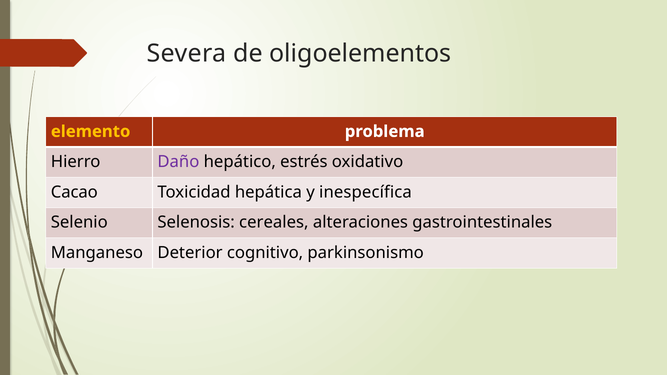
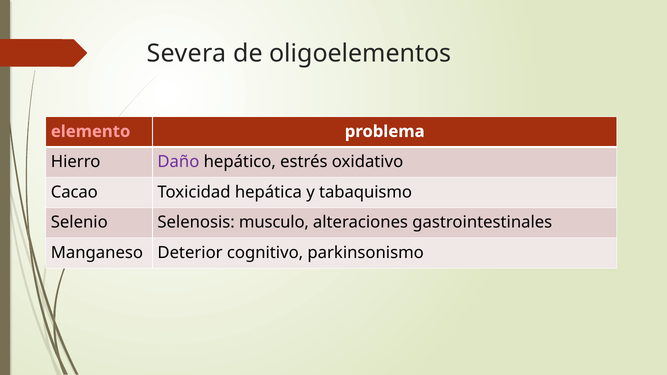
elemento colour: yellow -> pink (91, 132)
inespecífica: inespecífica -> tabaquismo (366, 192)
cereales: cereales -> musculo (274, 223)
